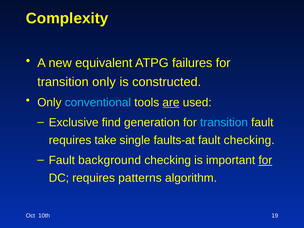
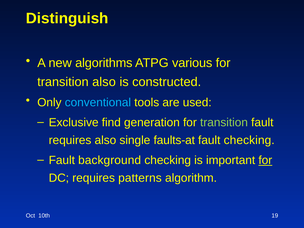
Complexity: Complexity -> Distinguish (67, 18)
equivalent: equivalent -> algorithms (104, 63)
failures: failures -> various (192, 63)
transition only: only -> also (104, 82)
are underline: present -> none (171, 102)
transition colour: light blue -> light green (224, 122)
requires take: take -> also (105, 140)
